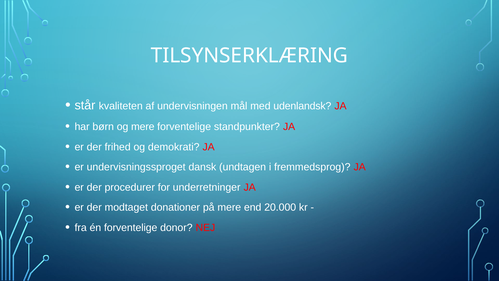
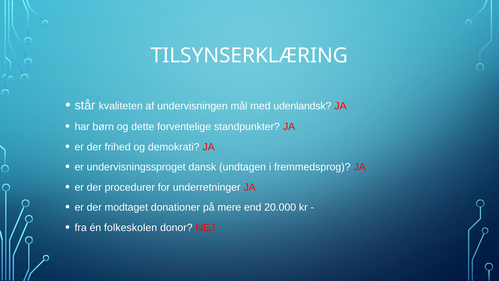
og mere: mere -> dette (143, 127)
én forventelige: forventelige -> folkeskolen (131, 227)
